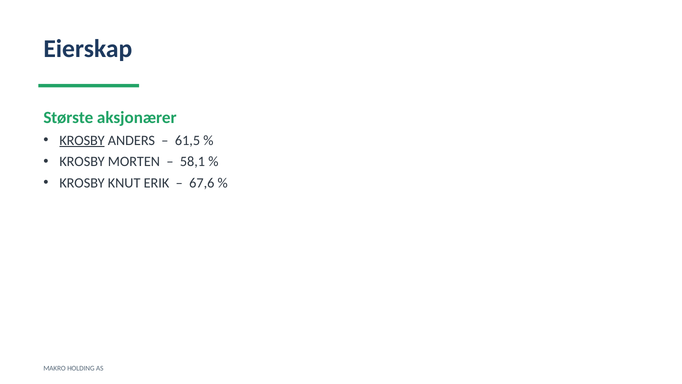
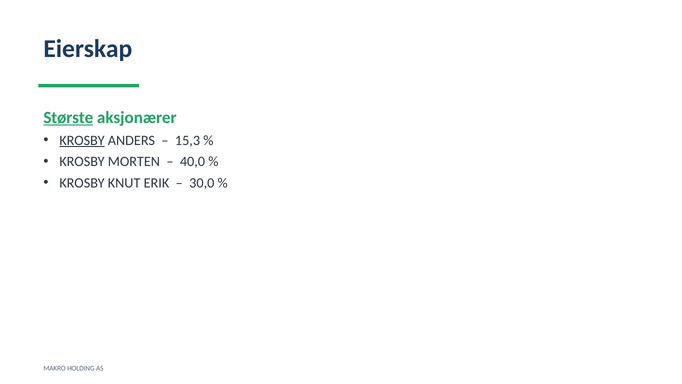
Største underline: none -> present (68, 117)
61,5: 61,5 -> 15,3 (187, 140)
58,1: 58,1 -> 40,0 (192, 162)
67,6: 67,6 -> 30,0 (202, 183)
